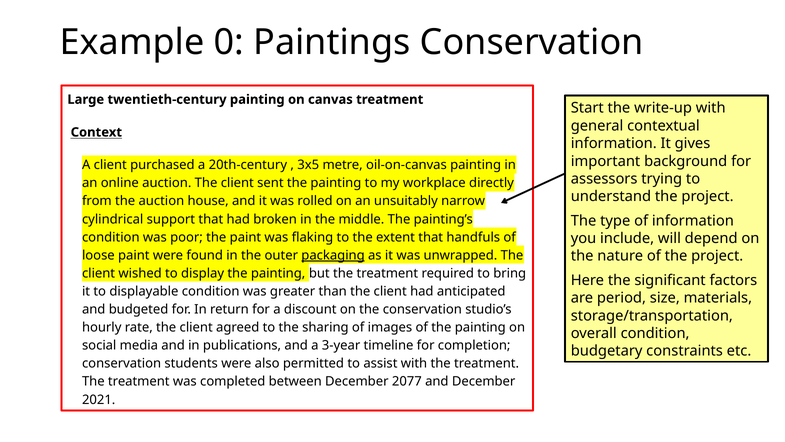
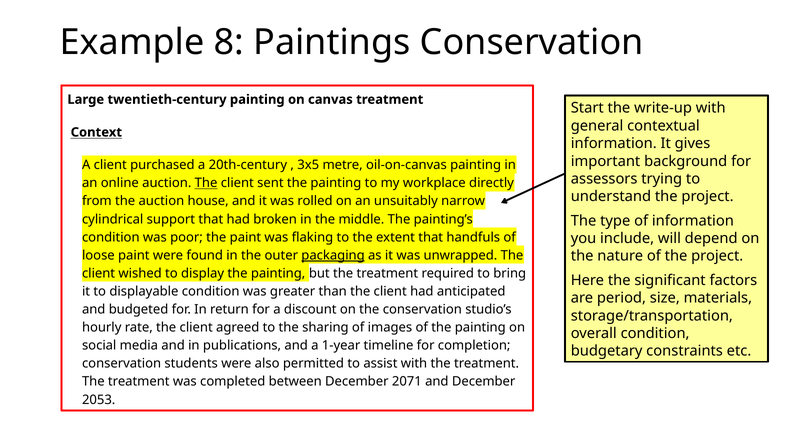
0: 0 -> 8 (229, 42)
The underline: none -> present (206, 183)
3-year: 3-year -> 1-year (341, 345)
2077: 2077 -> 2071 (407, 381)
2021: 2021 -> 2053 (99, 399)
